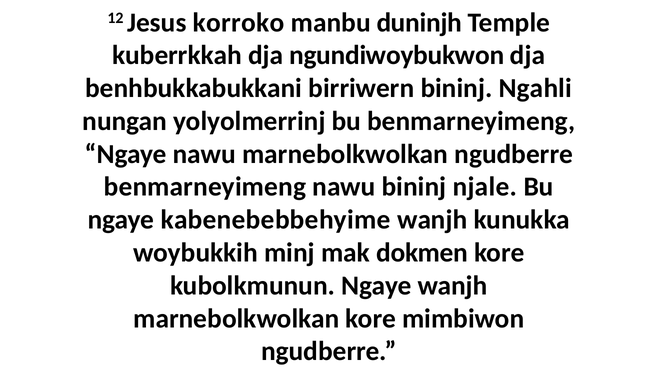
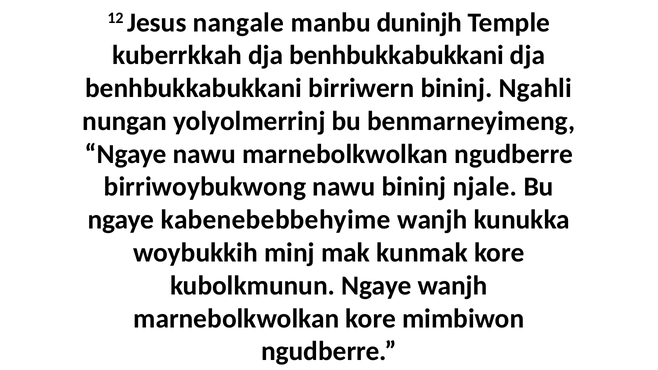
korroko: korroko -> nangale (238, 22)
kuberrkkah dja ngundiwoybukwon: ngundiwoybukwon -> benhbukkabukkani (397, 55)
benmarneyimeng: benmarneyimeng -> birriwoybukwong (205, 187)
dokmen: dokmen -> kunmak (422, 253)
